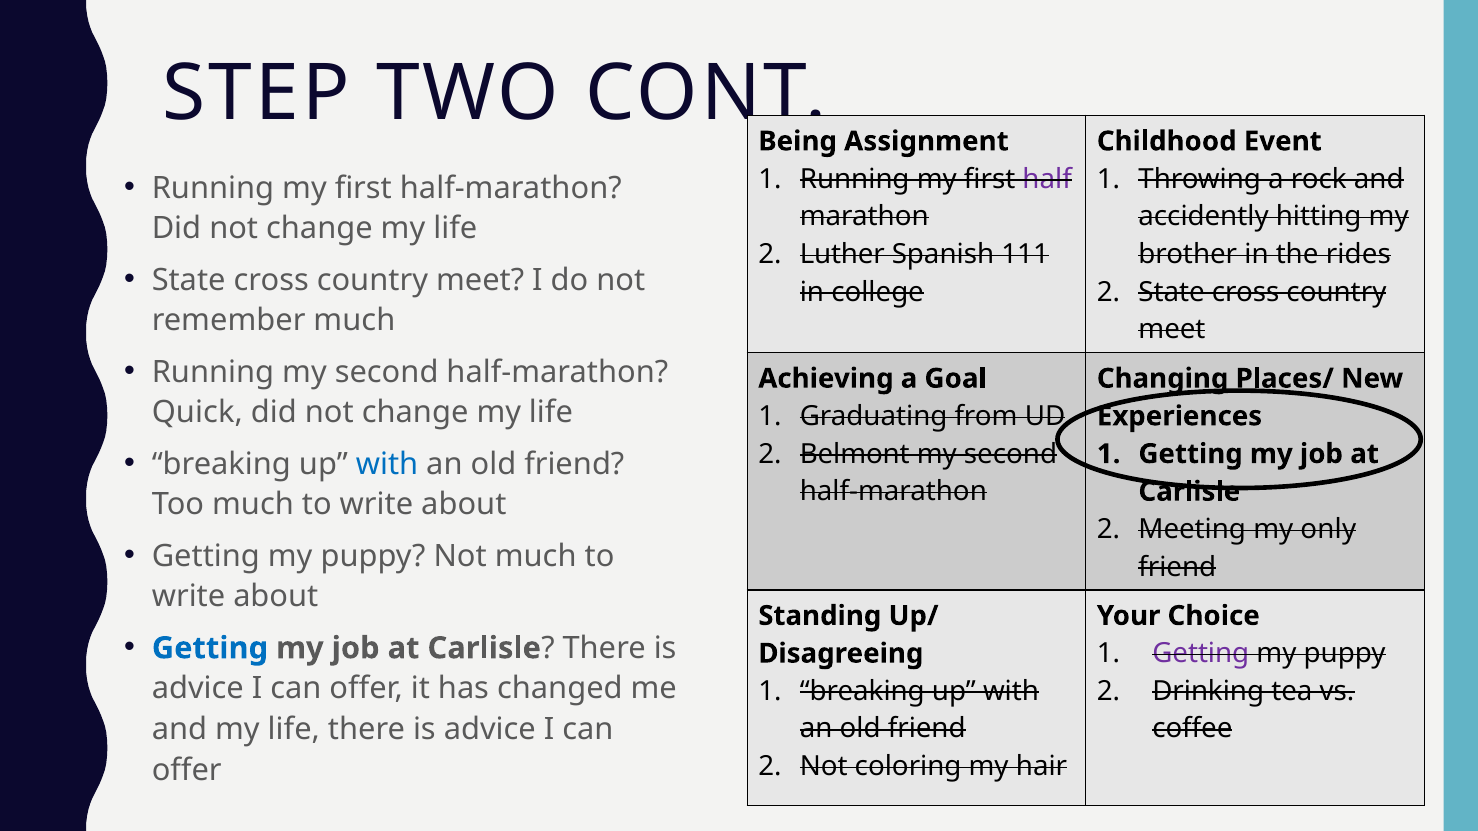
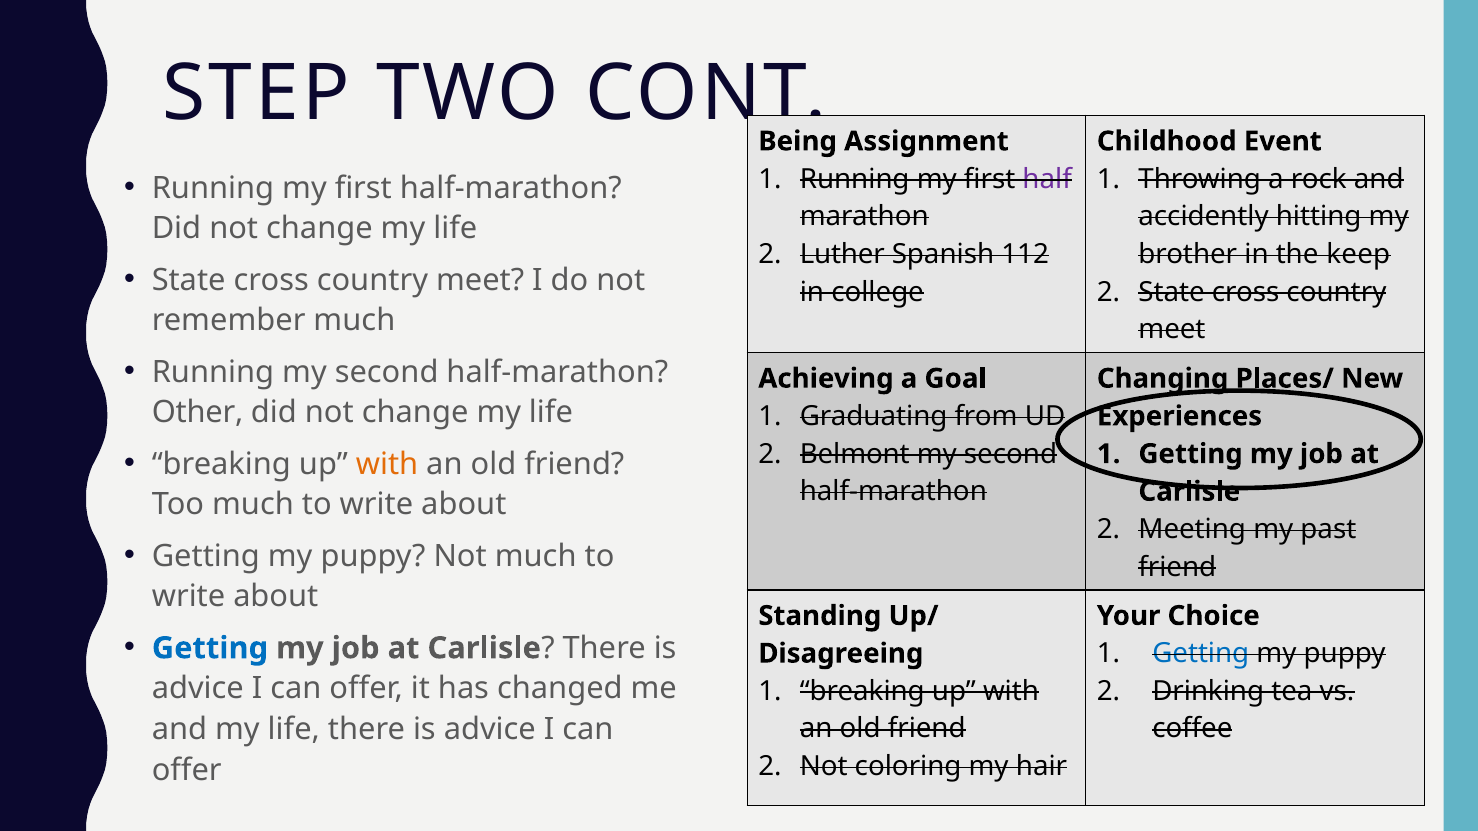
111: 111 -> 112 (1025, 254)
rides: rides -> keep (1358, 254)
Quick: Quick -> Other (198, 413)
with colour: blue -> orange (387, 464)
only: only -> past (1328, 530)
Getting colour: purple -> blue (1201, 654)
